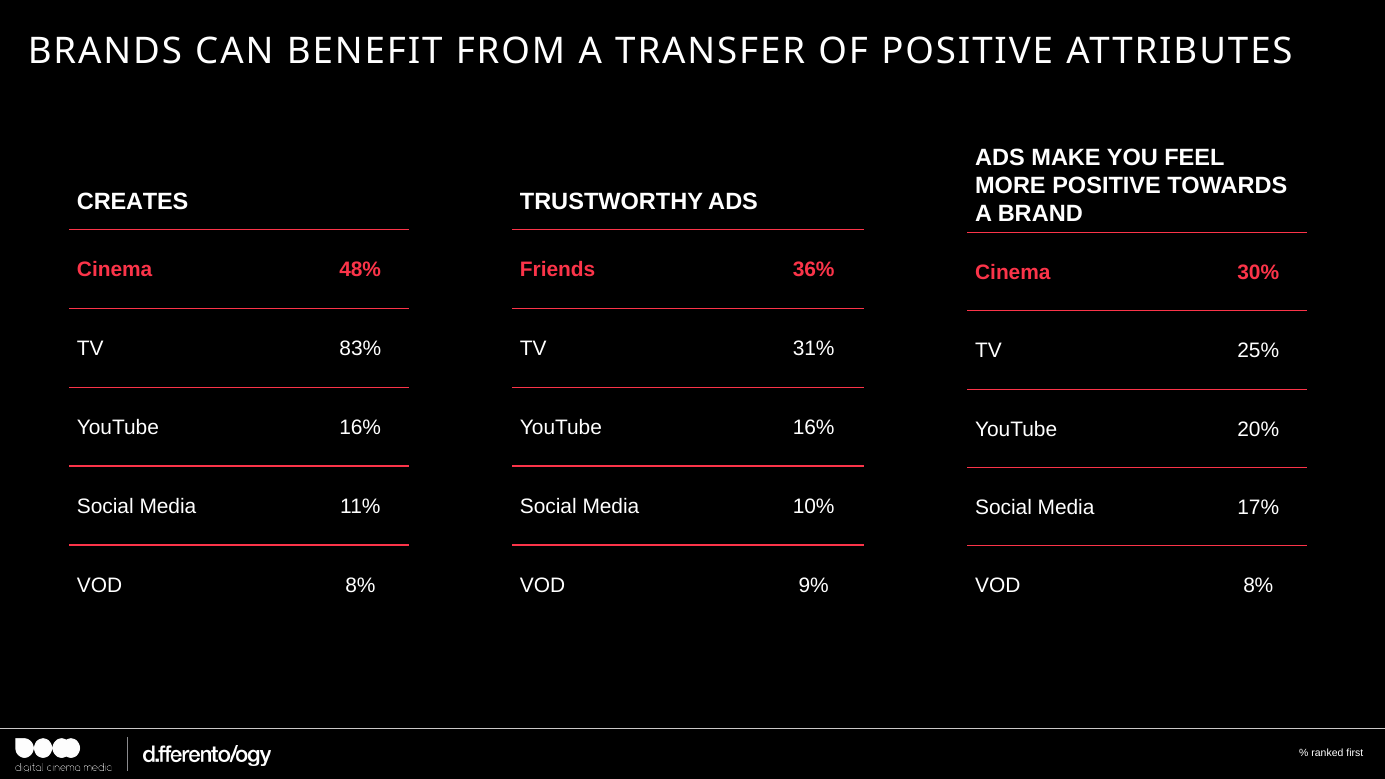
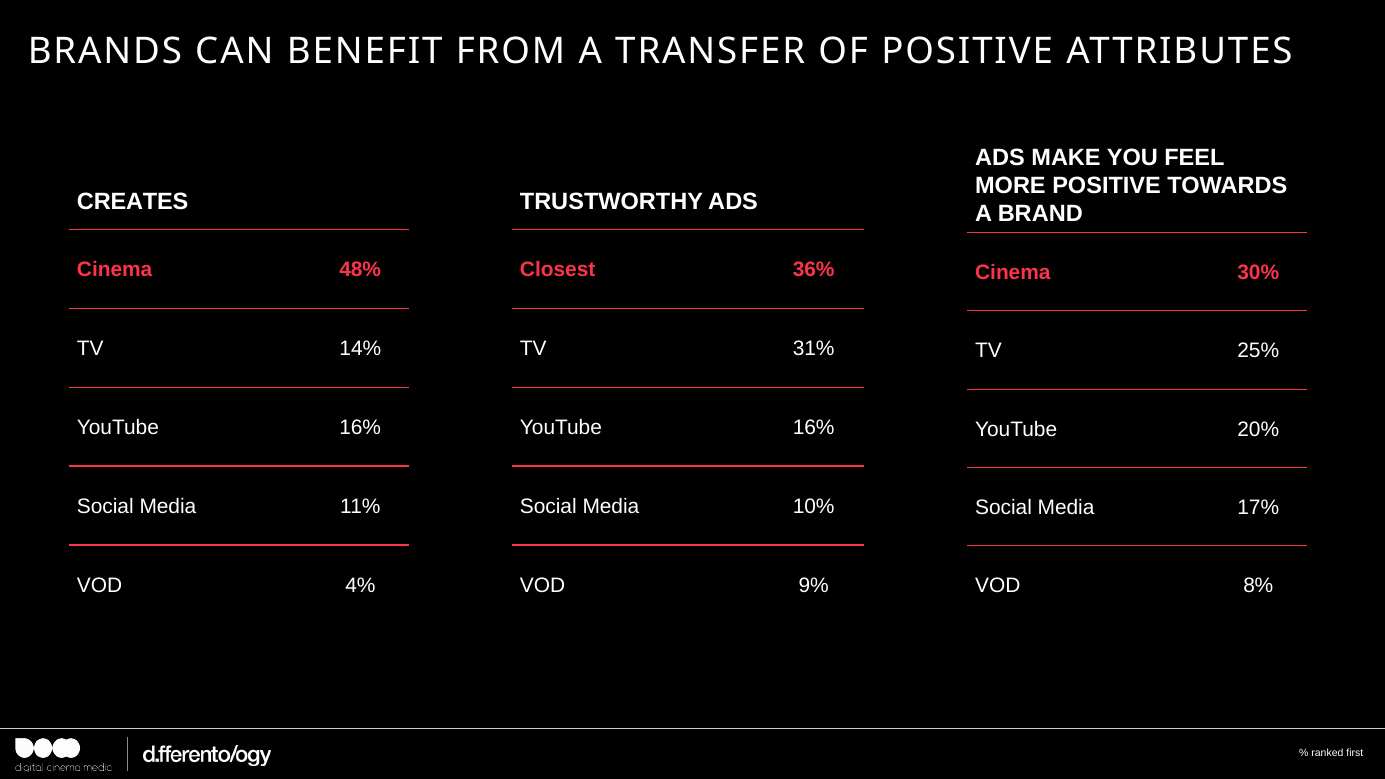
Friends: Friends -> Closest (558, 270)
83%: 83% -> 14% (360, 349)
8%: 8% -> 4% (360, 586)
